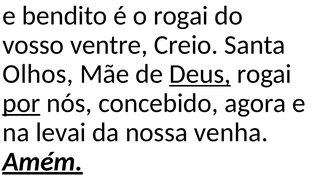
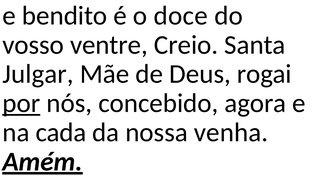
o rogai: rogai -> doce (181, 16)
Olhos: Olhos -> Julgar (38, 74)
Deus underline: present -> none (200, 74)
levai: levai -> cada (61, 133)
